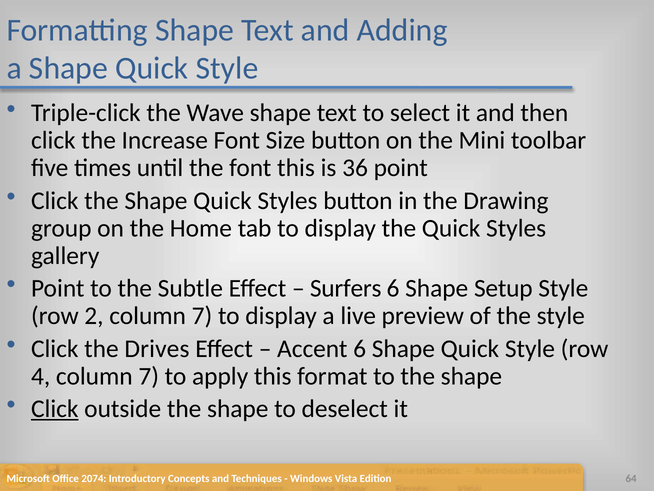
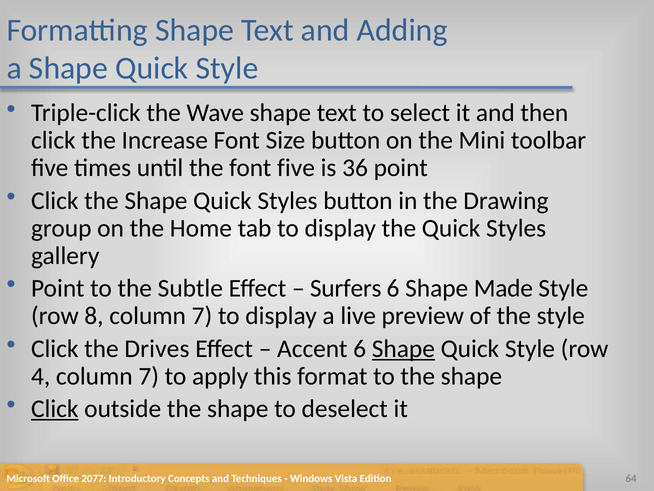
font this: this -> five (296, 168)
Setup: Setup -> Made (503, 288)
2: 2 -> 8 (94, 316)
Shape underline: none -> present (403, 348)
2074: 2074 -> 2077 (94, 478)
